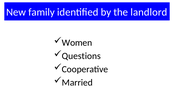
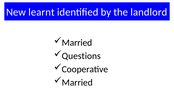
family: family -> learnt (41, 12)
Women: Women -> Married (77, 43)
